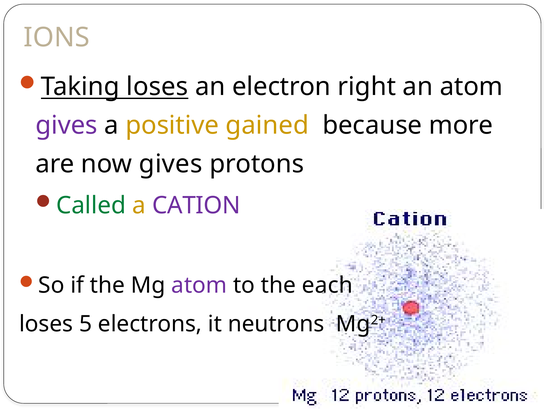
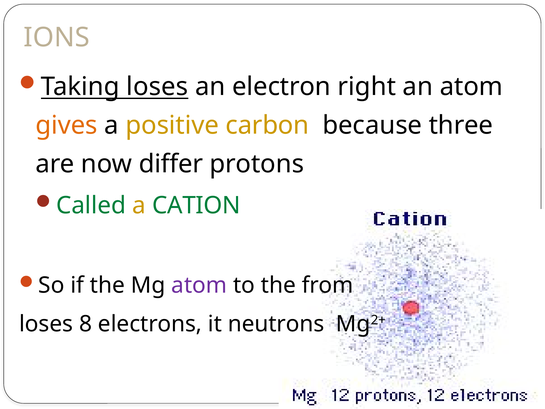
gives colour: purple -> orange (66, 125)
gained: gained -> carbon (267, 125)
more: more -> three (461, 125)
now gives: gives -> differ (171, 164)
CATION colour: purple -> green (196, 205)
each: each -> from (328, 285)
5: 5 -> 8 (86, 324)
